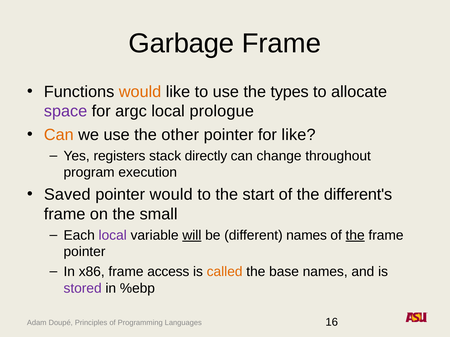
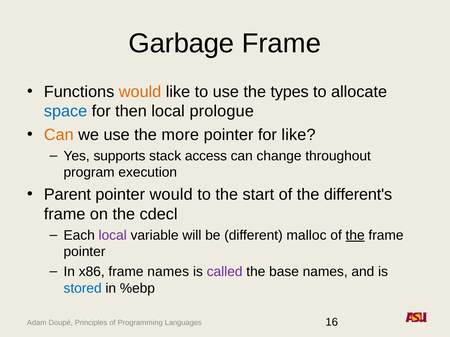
space colour: purple -> blue (66, 111)
argc: argc -> then (131, 111)
other: other -> more (180, 135)
registers: registers -> supports (119, 156)
directly: directly -> access (206, 156)
Saved: Saved -> Parent (67, 195)
small: small -> cdecl (159, 214)
will underline: present -> none (192, 236)
different names: names -> malloc (306, 236)
frame access: access -> names (168, 272)
called colour: orange -> purple (225, 272)
stored colour: purple -> blue (83, 289)
